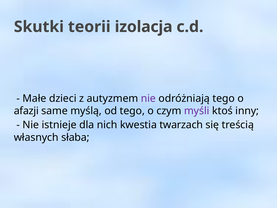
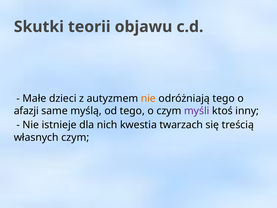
izolacja: izolacja -> objawu (144, 27)
nie colour: purple -> orange (148, 98)
własnych słaba: słaba -> czym (75, 137)
